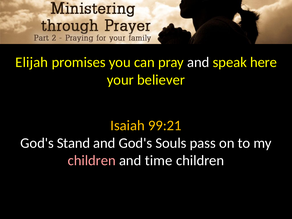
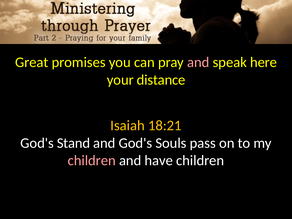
Elijah: Elijah -> Great (32, 62)
and colour: white -> pink (198, 62)
believer: believer -> distance (161, 80)
99:21: 99:21 -> 18:21 (165, 126)
time: time -> have (159, 161)
